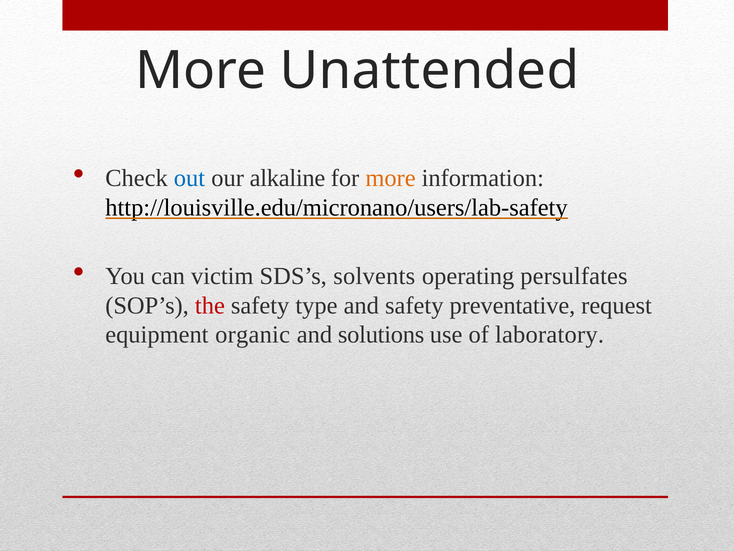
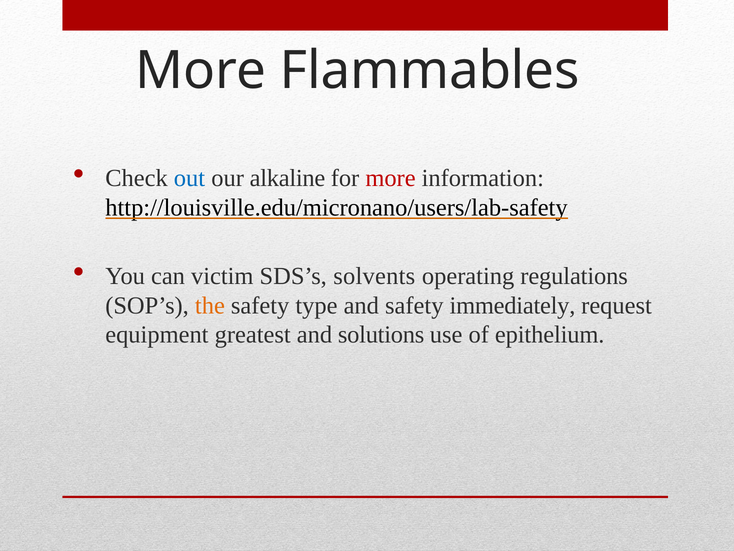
Unattended: Unattended -> Flammables (430, 71)
more colour: orange -> red (390, 178)
persulfates: persulfates -> regulations (574, 276)
the colour: red -> orange (210, 305)
preventative: preventative -> immediately (512, 305)
organic: organic -> greatest (253, 335)
laboratory: laboratory -> epithelium (550, 335)
